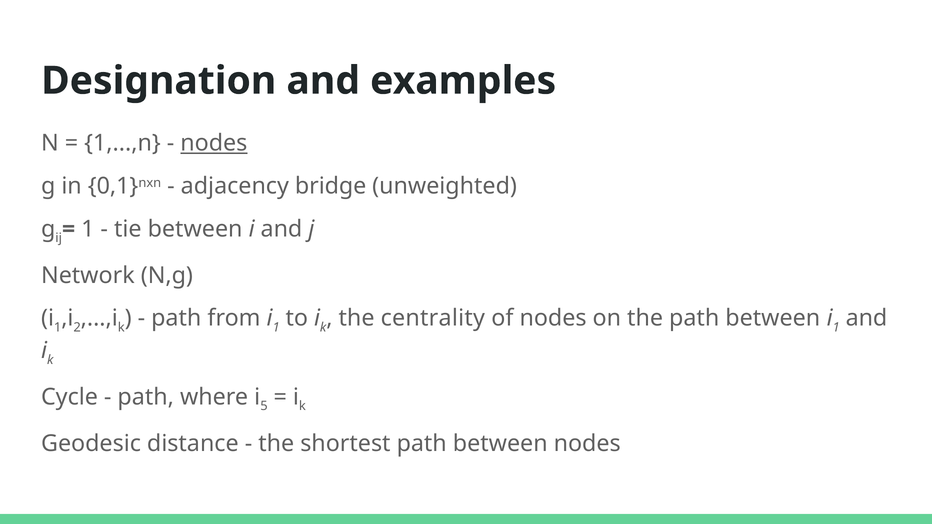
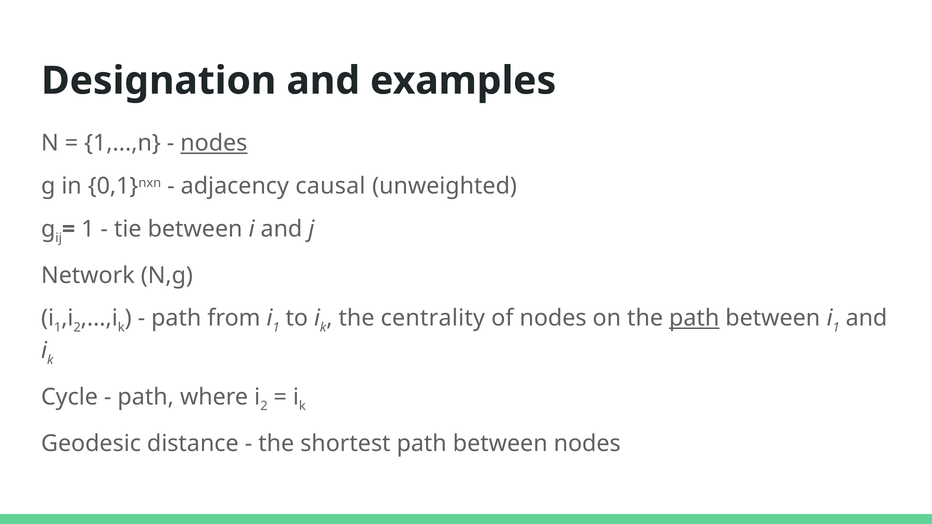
bridge: bridge -> causal (330, 186)
path underline: none -> present (694, 318)
i 5: 5 -> 2 (264, 406)
